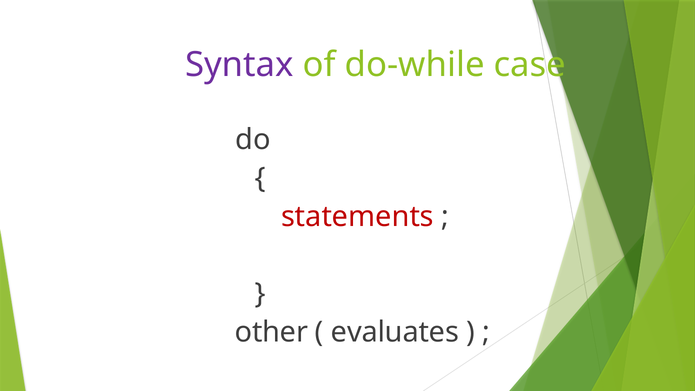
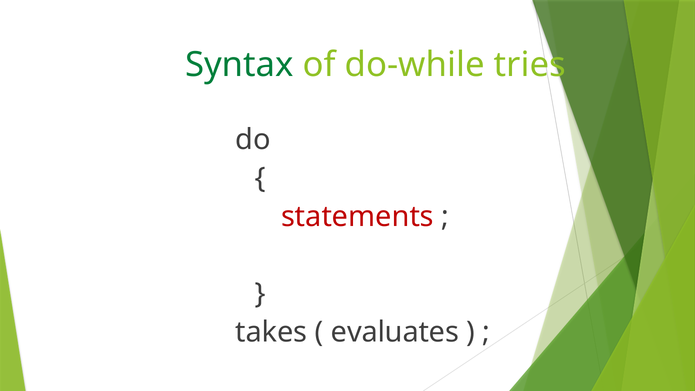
Syntax colour: purple -> green (240, 65)
case: case -> tries (530, 65)
other: other -> takes (271, 332)
